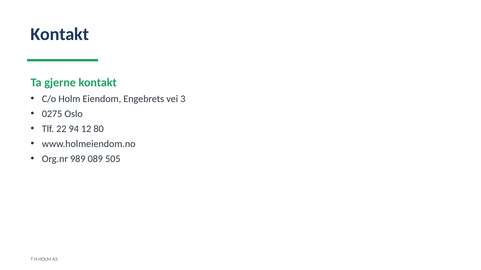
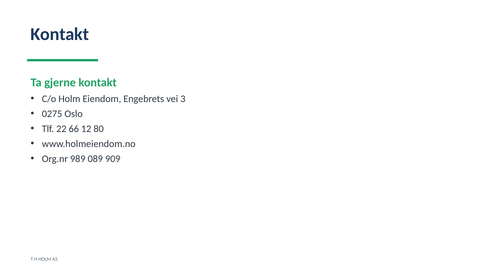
94: 94 -> 66 (74, 129)
505: 505 -> 909 (113, 159)
